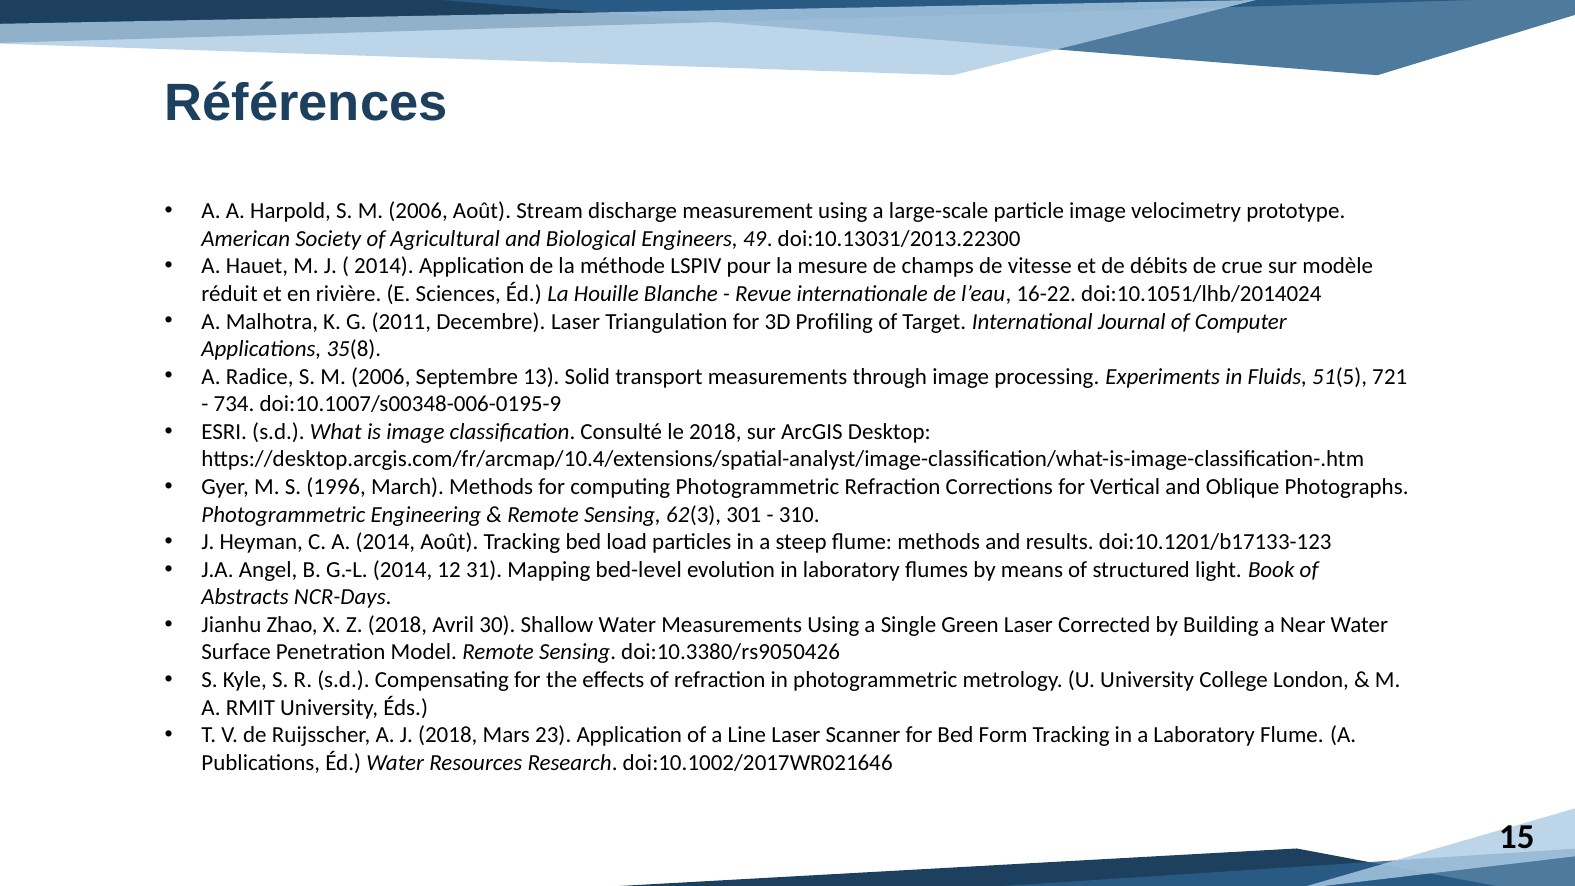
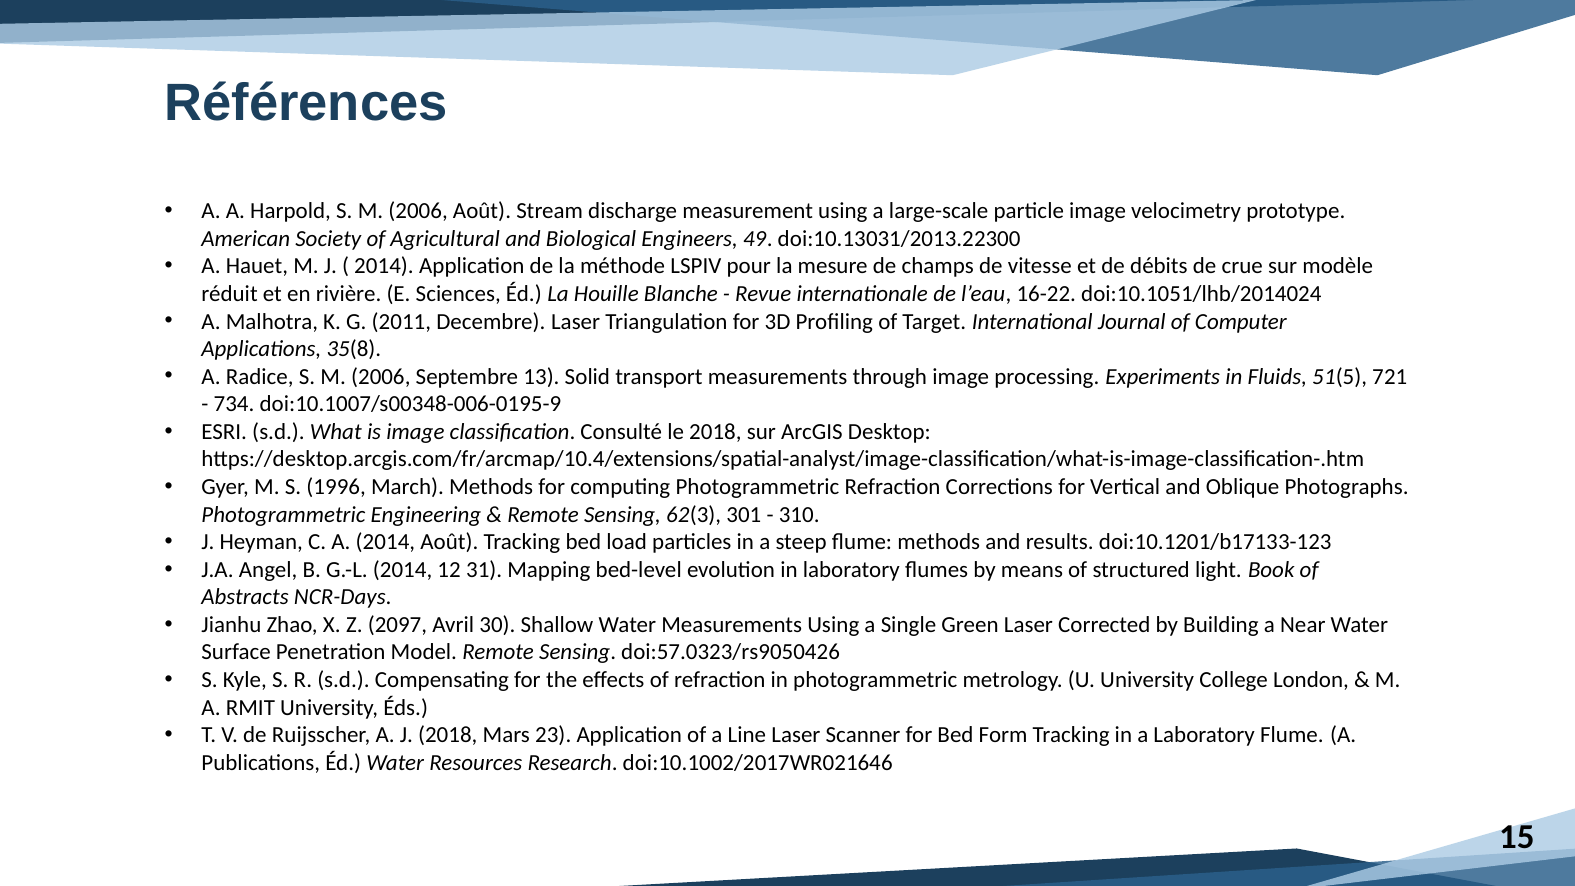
Z 2018: 2018 -> 2097 (397, 625)
doi:10.3380/rs9050426: doi:10.3380/rs9050426 -> doi:57.0323/rs9050426 (731, 652)
